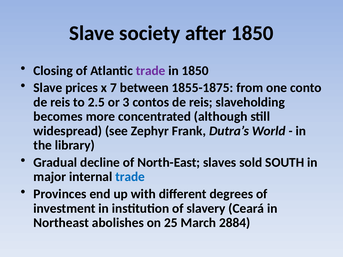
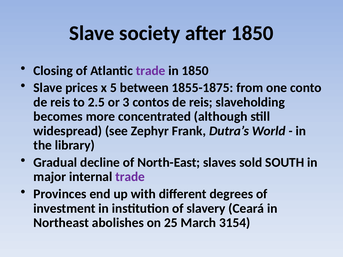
7: 7 -> 5 (114, 88)
trade colour: blue -> purple (130, 177)
2884: 2884 -> 3154 (235, 223)
